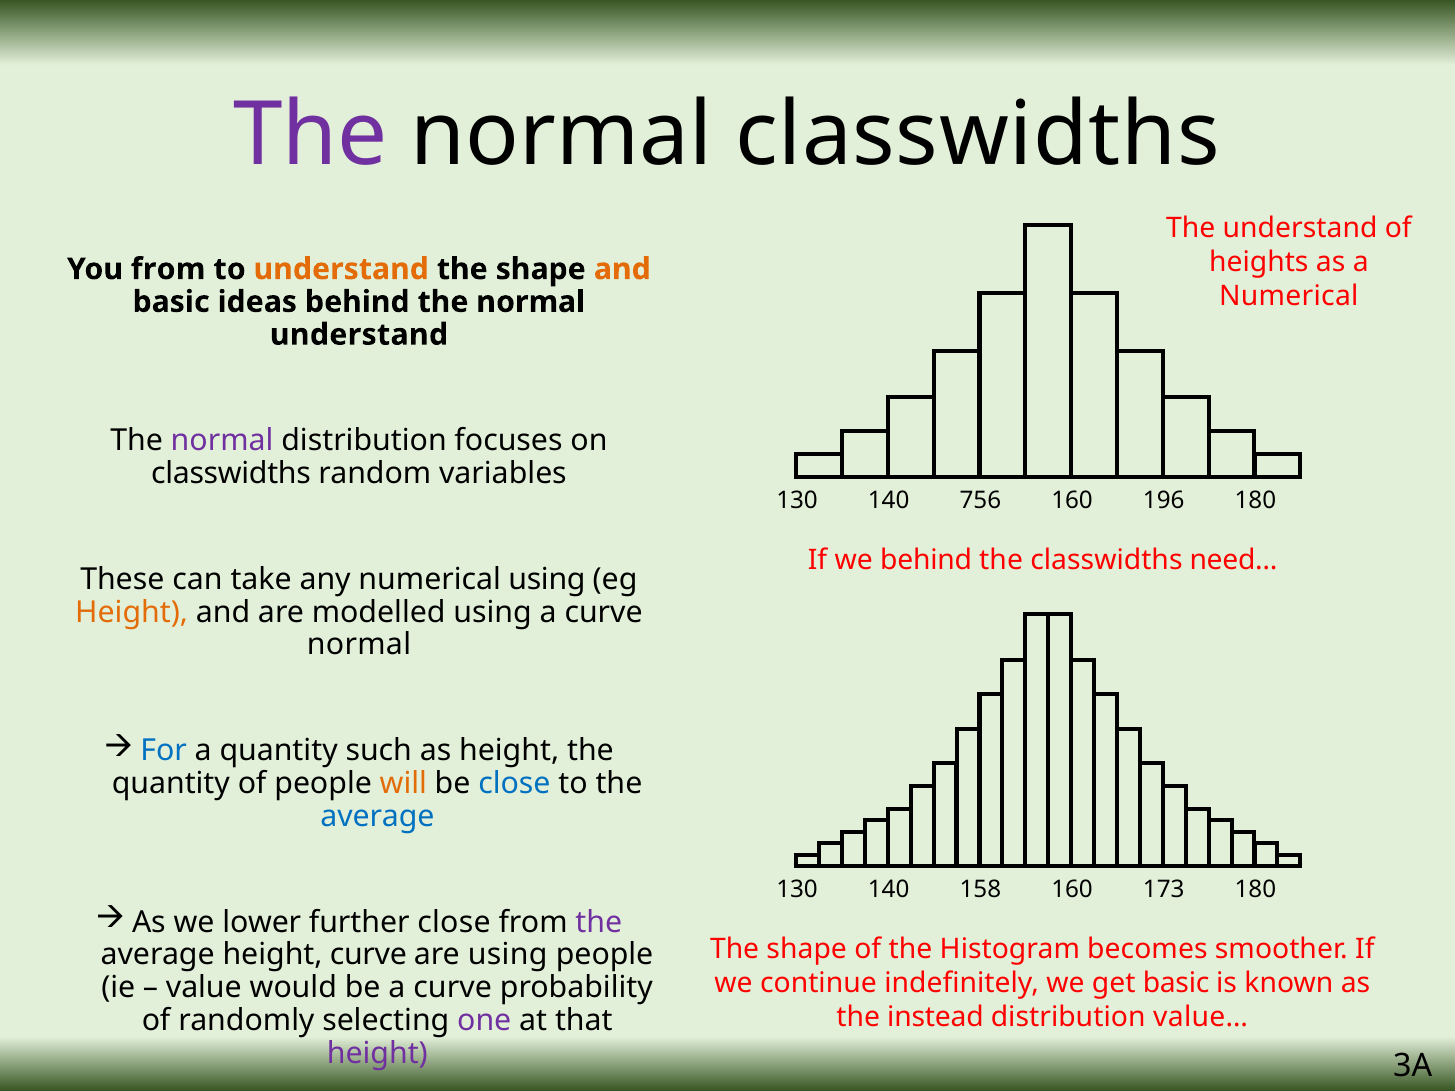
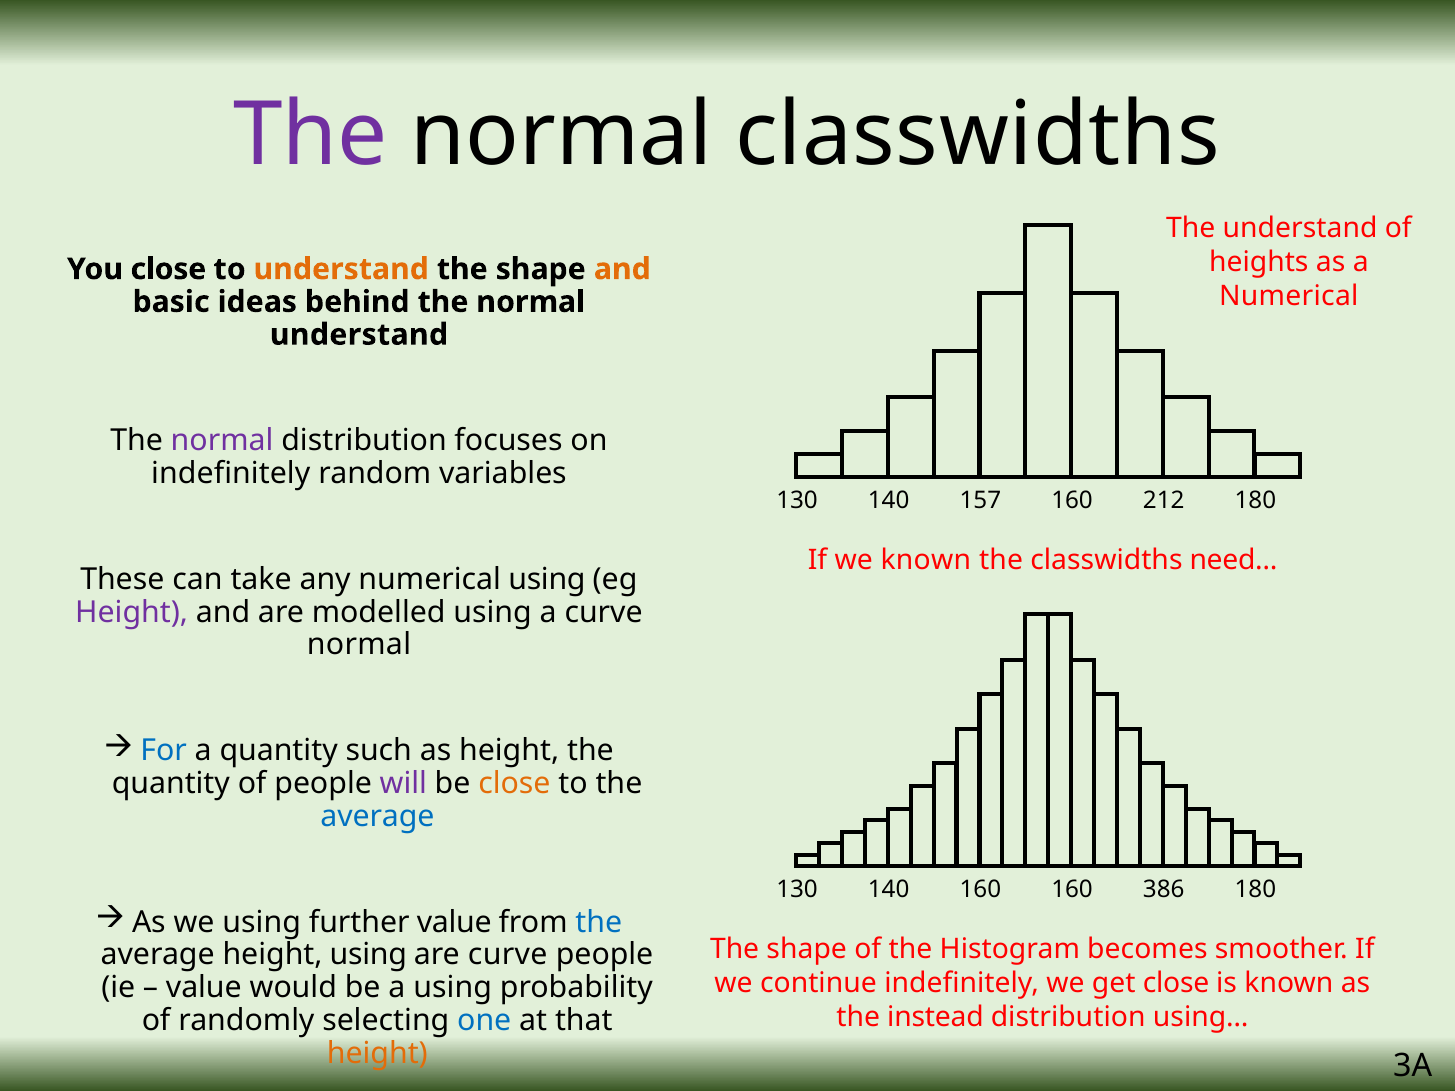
You from: from -> close (168, 269)
classwidths: classwidths -> indefinitely (231, 473)
756: 756 -> 157 (980, 500)
196: 196 -> 212 (1164, 500)
we behind: behind -> known (926, 560)
Height colour: orange -> purple (132, 612)
will colour: orange -> purple (403, 784)
close colour: blue -> orange (514, 784)
140 158: 158 -> 160 (980, 890)
173: 173 -> 386 (1164, 890)
we lower: lower -> using (262, 922)
further close: close -> value (454, 922)
the colour: purple -> blue (599, 922)
height curve: curve -> using (368, 955)
are using: using -> curve (508, 955)
get basic: basic -> close (1176, 984)
be a curve: curve -> using (453, 988)
value…: value… -> using… (1201, 1018)
one colour: purple -> blue (484, 1021)
height colour: purple -> orange (377, 1053)
